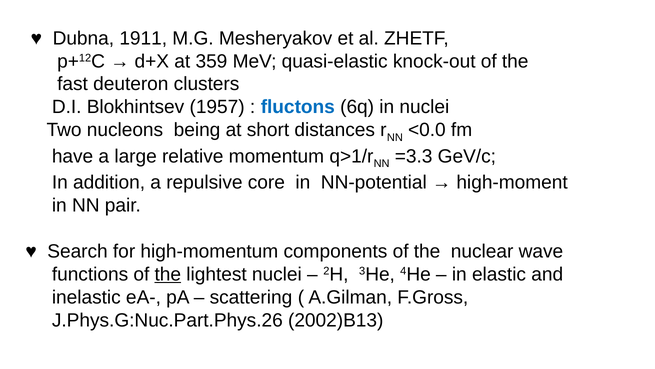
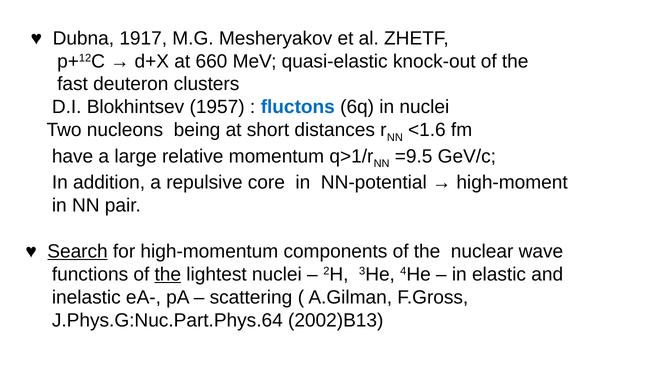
1911: 1911 -> 1917 (143, 38)
359: 359 -> 660 (211, 61)
<0.0: <0.0 -> <1.6 (427, 130)
=3.3: =3.3 -> =9.5 (414, 156)
Search underline: none -> present (78, 251)
J.Phys.G:Nuc.Part.Phys.26: J.Phys.G:Nuc.Part.Phys.26 -> J.Phys.G:Nuc.Part.Phys.64 (167, 320)
